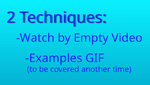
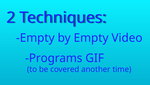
Watch: Watch -> Empty (35, 38)
Examples: Examples -> Programs (54, 58)
